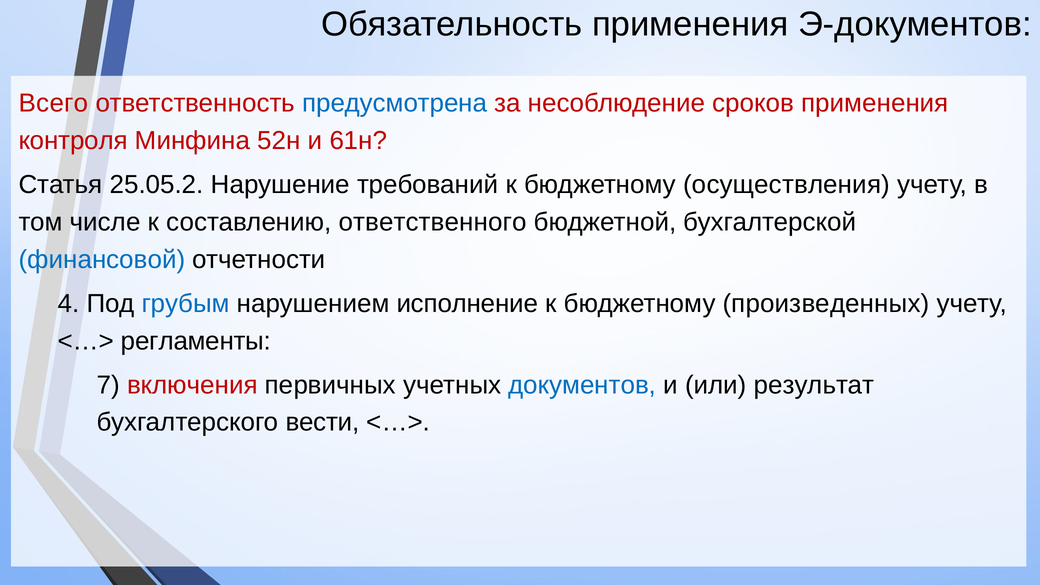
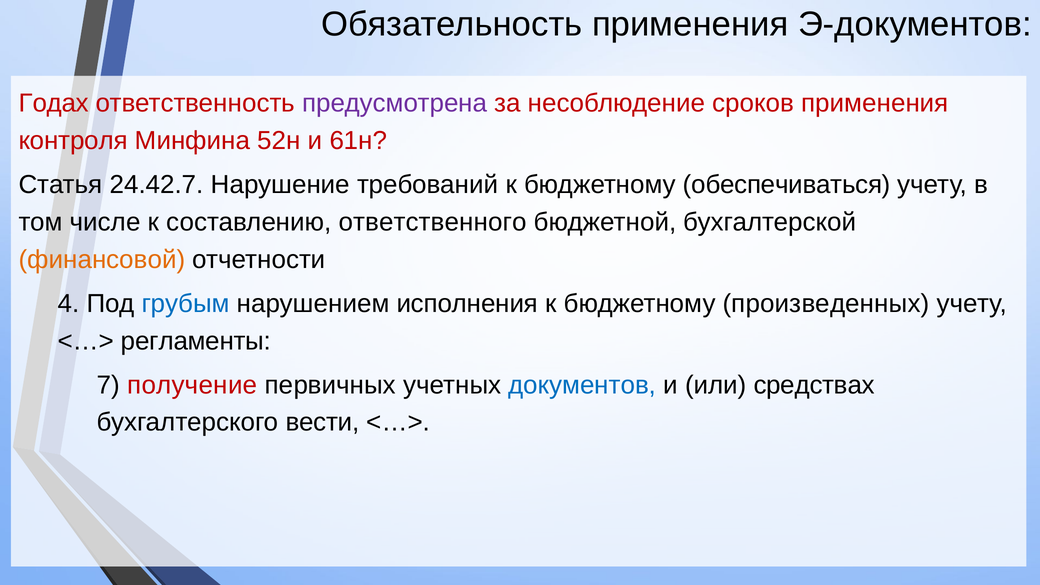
Всего: Всего -> Годах (54, 103)
предусмотрена colour: blue -> purple (395, 103)
25.05.2: 25.05.2 -> 24.42.7 (157, 185)
осуществления: осуществления -> обеспечиваться (787, 185)
финансовой colour: blue -> orange (102, 260)
исполнение: исполнение -> исполнения (467, 304)
включения: включения -> получение (192, 385)
результат: результат -> средствах (814, 385)
